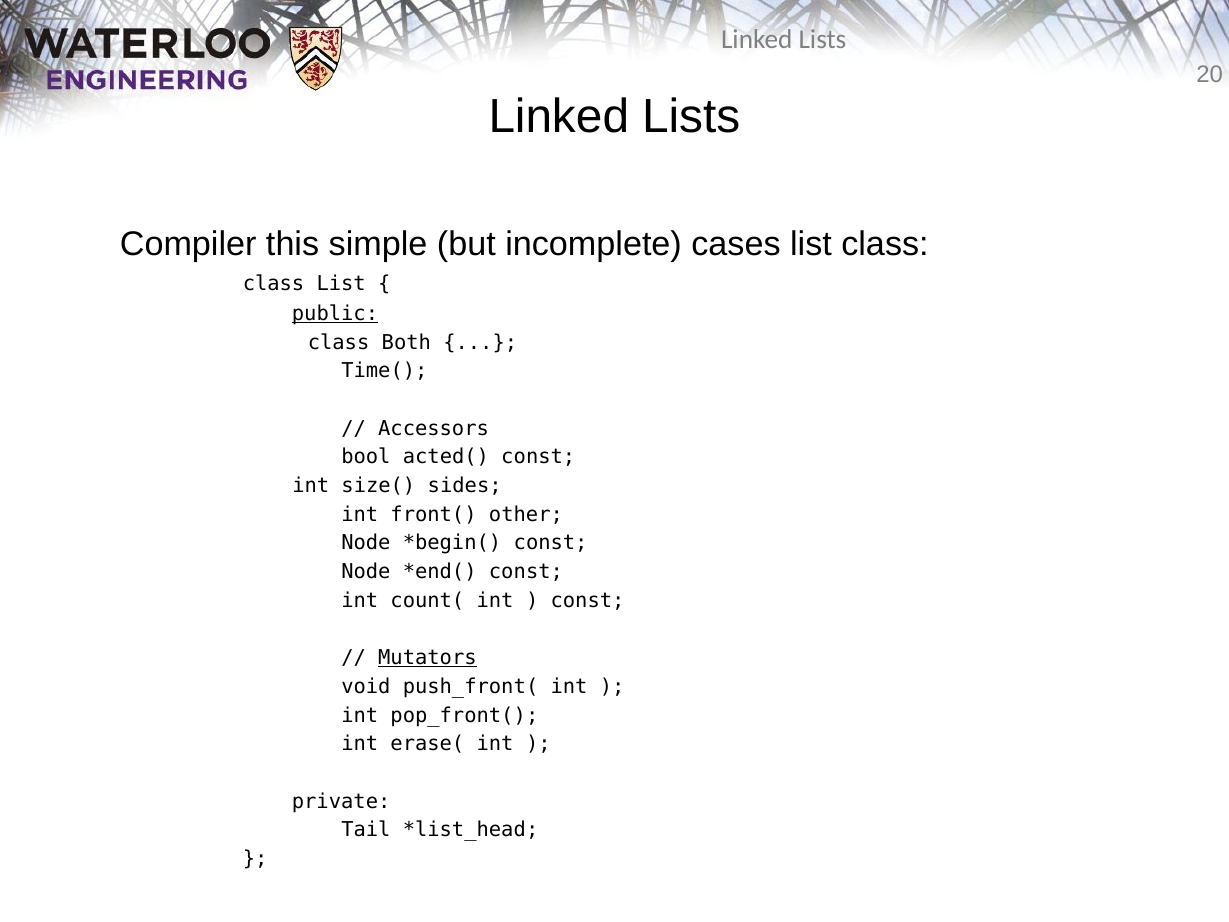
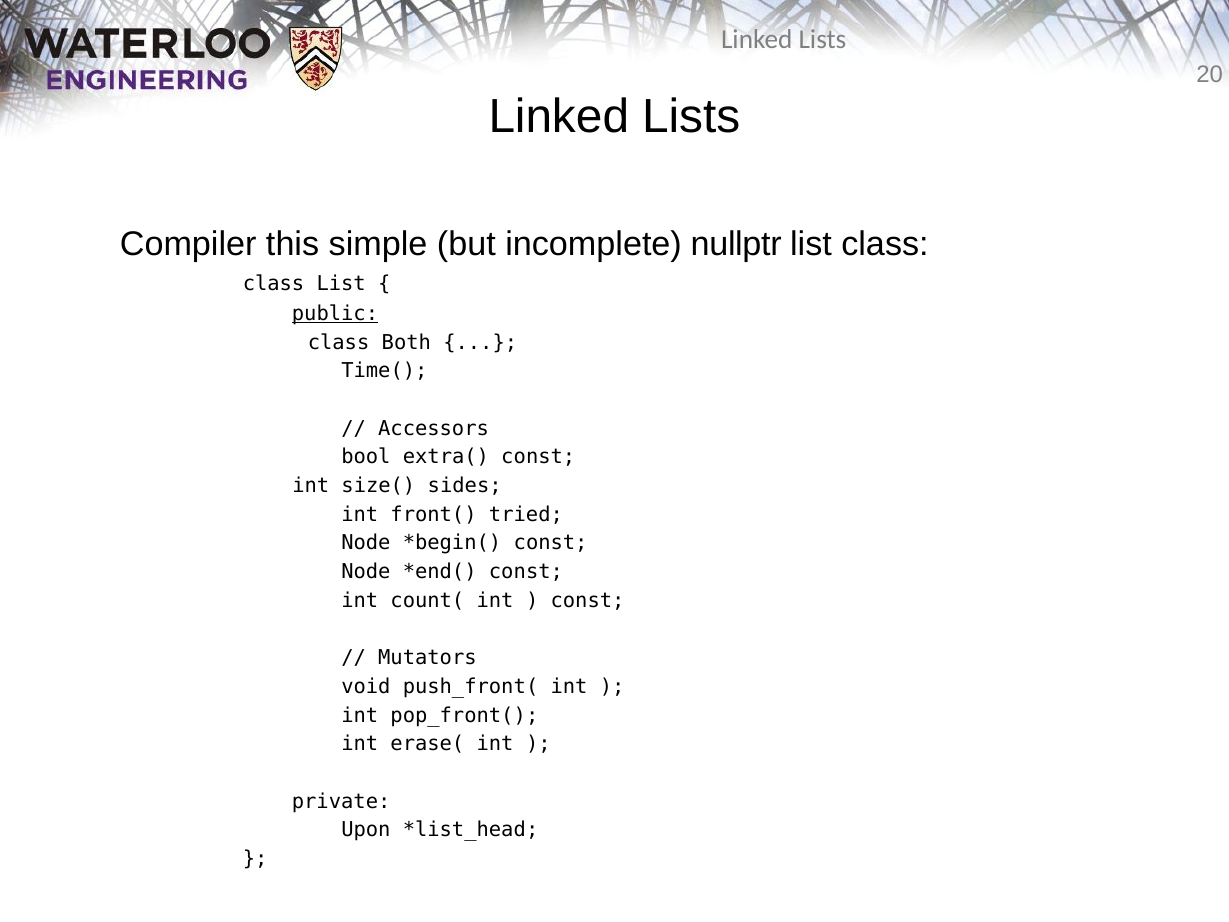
cases: cases -> nullptr (736, 244)
acted(: acted( -> extra( (446, 457)
other: other -> tried (526, 514)
Mutators underline: present -> none (427, 658)
Tail: Tail -> Upon (366, 830)
